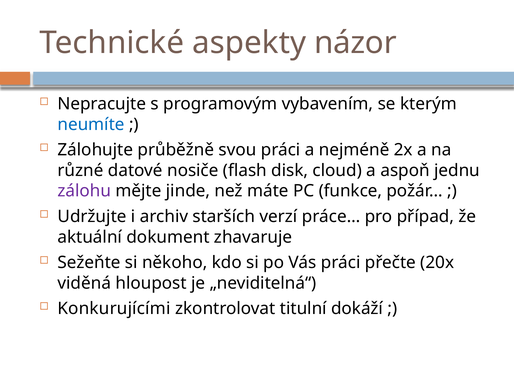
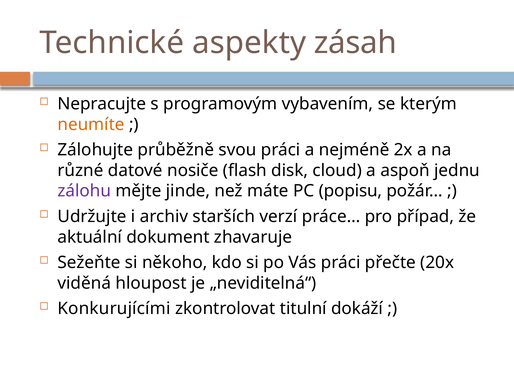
názor: názor -> zásah (355, 43)
neumíte colour: blue -> orange (91, 125)
funkce: funkce -> popisu (350, 191)
